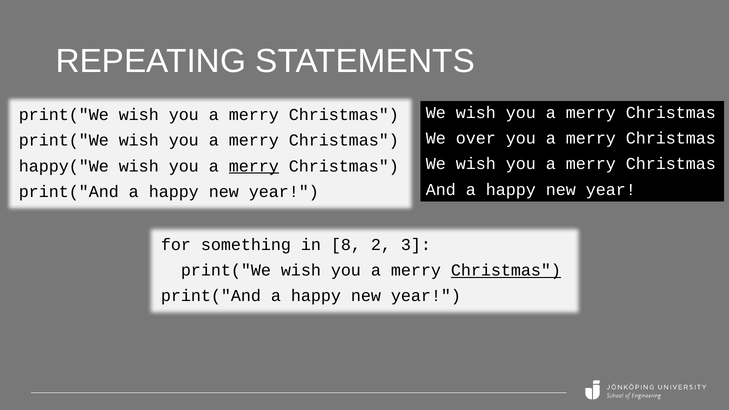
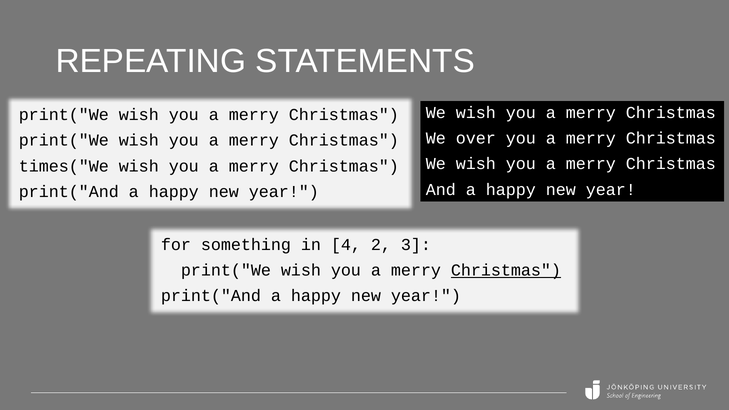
happy("We: happy("We -> times("We (64, 166)
merry underline: present -> none (254, 166)
8: 8 -> 4 (346, 245)
